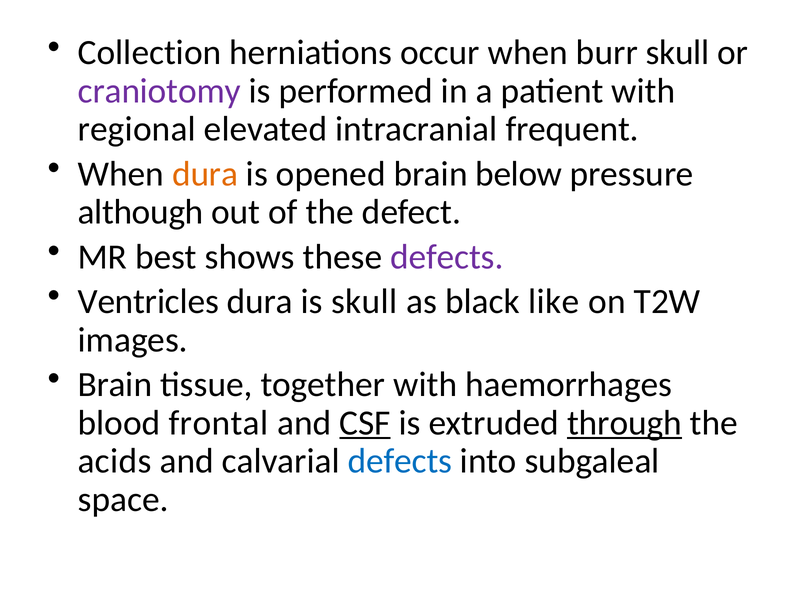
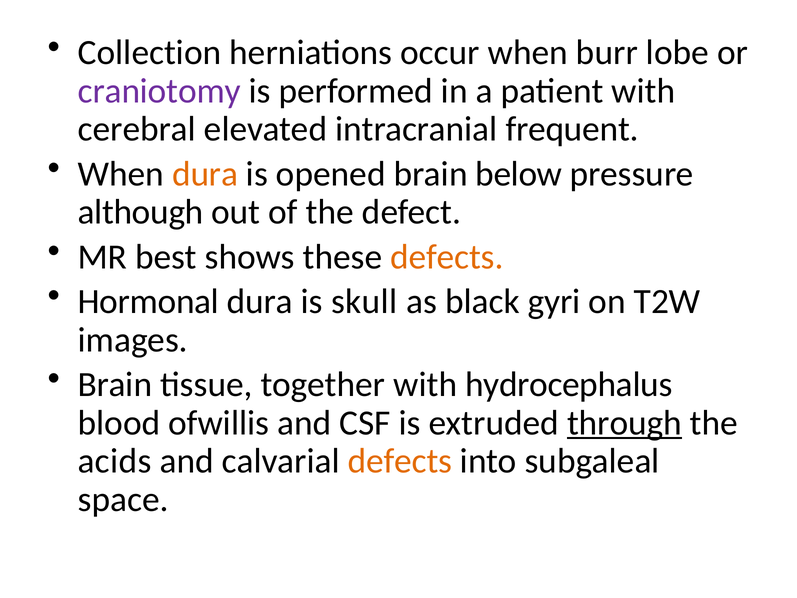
burr skull: skull -> lobe (677, 53)
regional: regional -> cerebral (137, 129)
defects colour: purple -> orange (447, 257)
Ventricles: Ventricles -> Hormonal (148, 301)
like: like -> gyri (554, 301)
haemorrhages: haemorrhages -> hydrocephalus (569, 384)
frontal: frontal -> ofwillis (219, 423)
CSF underline: present -> none (365, 423)
defects colour: blue -> orange (400, 461)
